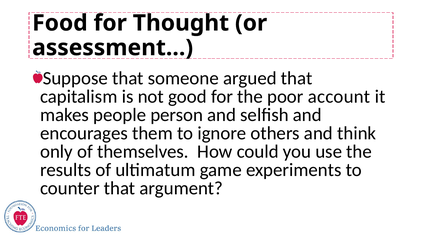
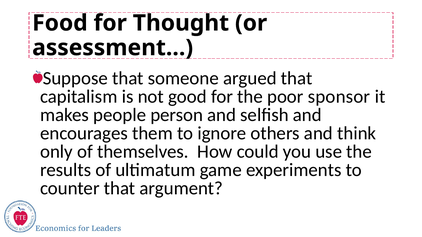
account: account -> sponsor (339, 97)
